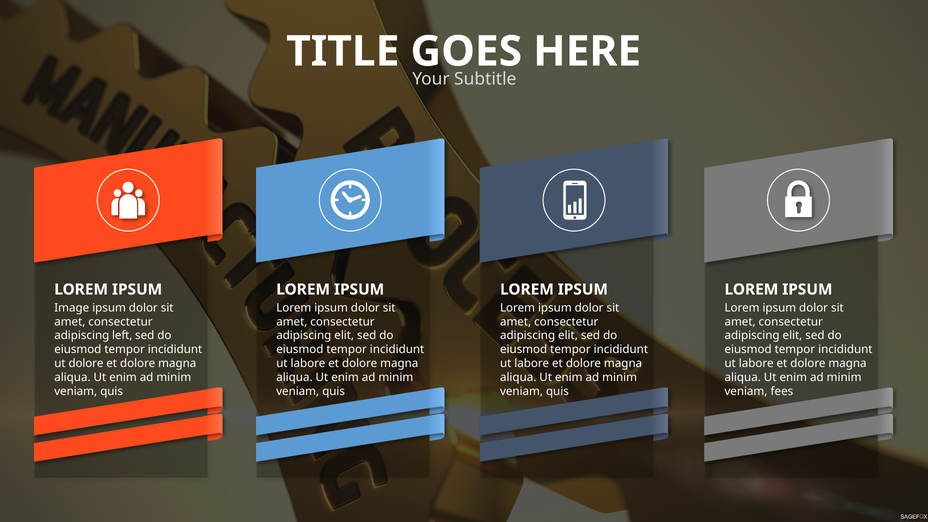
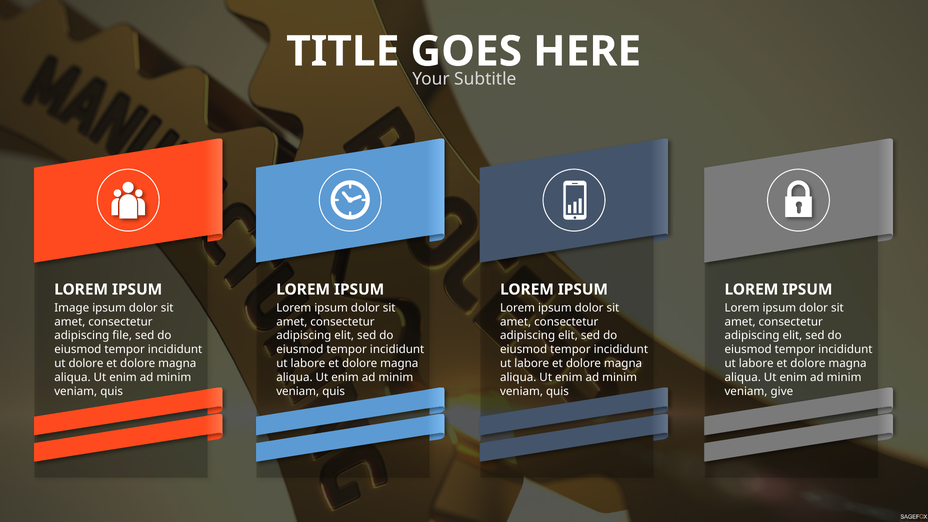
left: left -> file (122, 336)
fees: fees -> give (782, 391)
